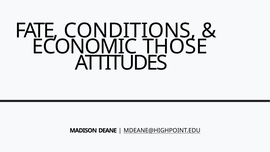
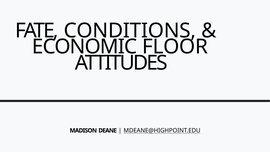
THOSE: THOSE -> FLOOR (175, 47)
